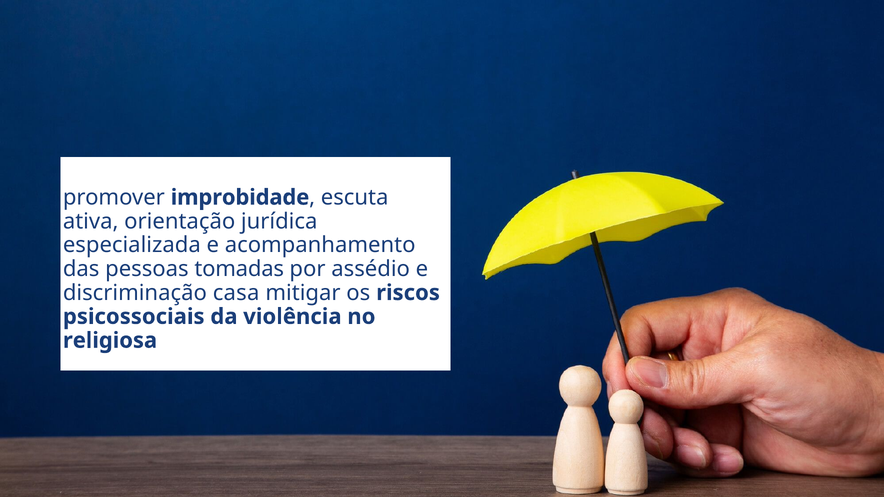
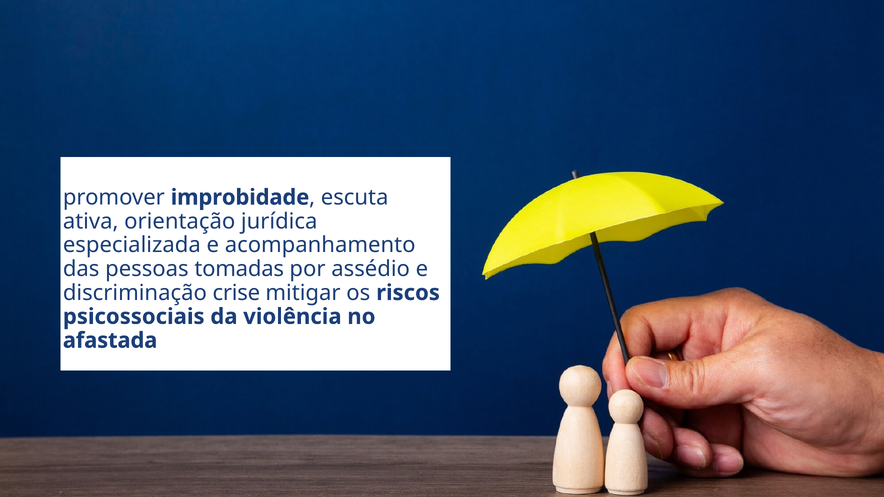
casa: casa -> crise (236, 293)
religiosa: religiosa -> afastada (110, 341)
